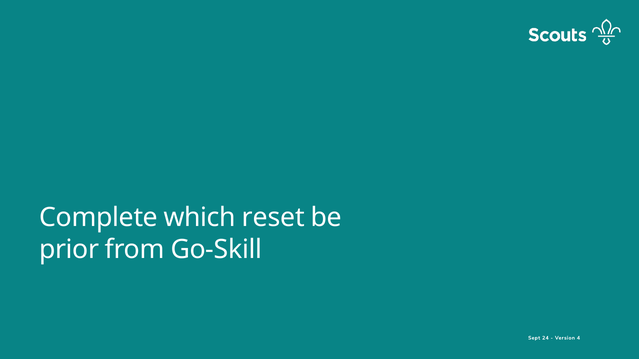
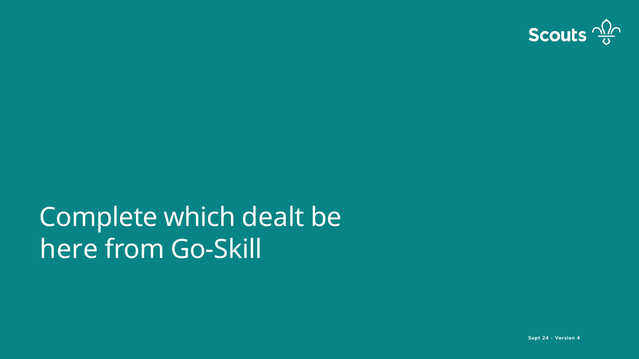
reset: reset -> dealt (273, 218)
prior: prior -> here (69, 250)
